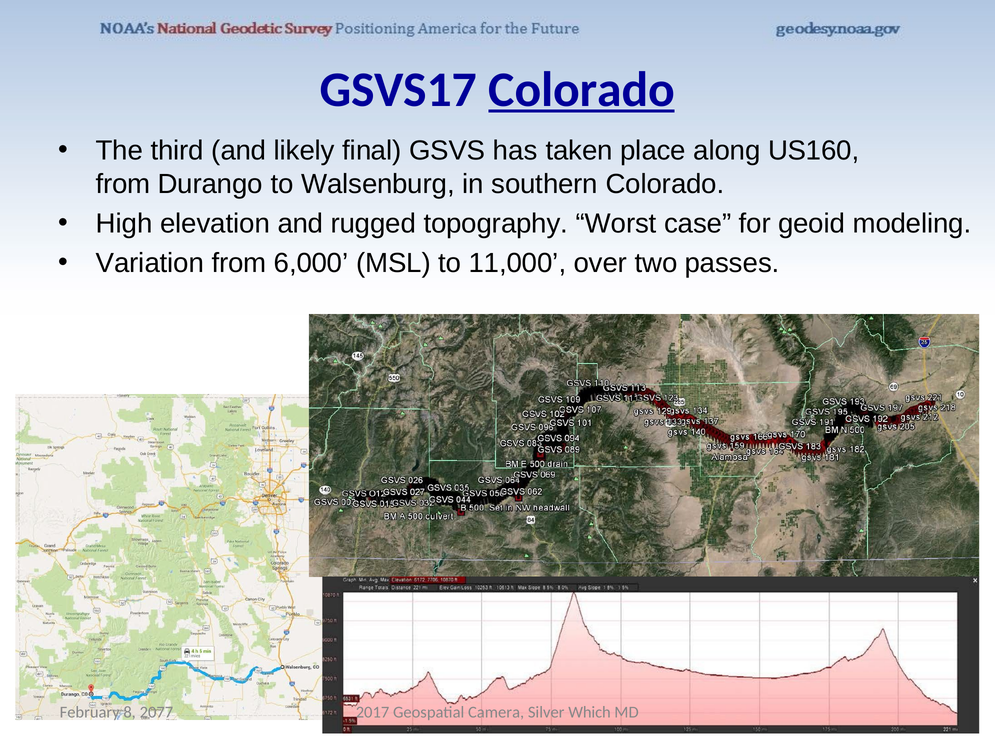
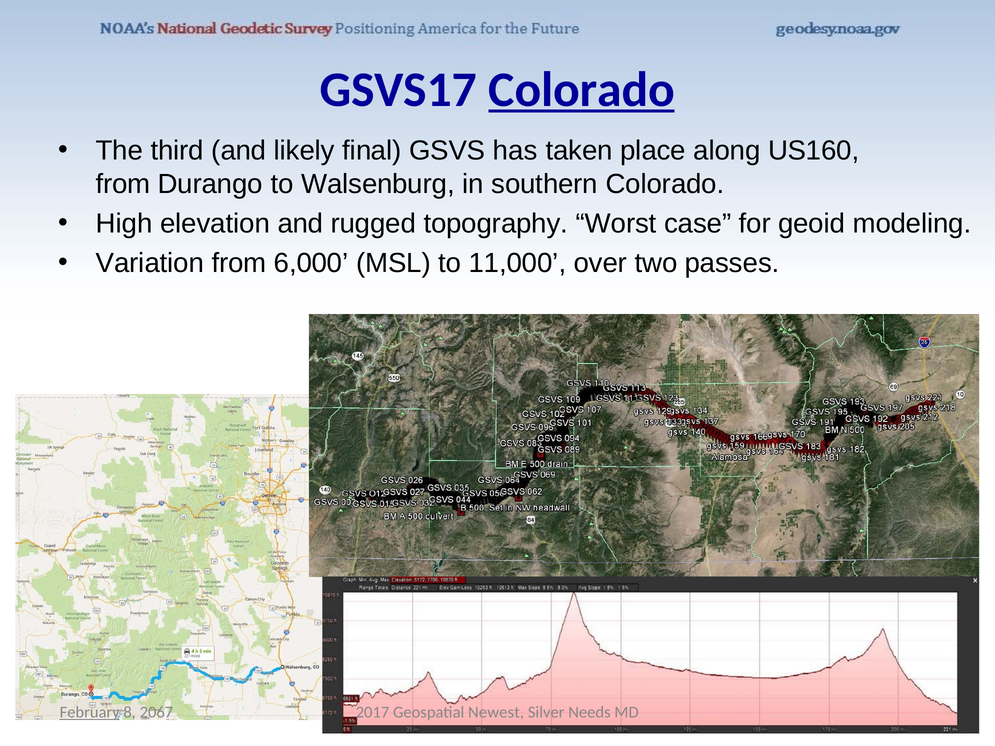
February underline: none -> present (90, 713)
2077: 2077 -> 2067 (156, 713)
Camera: Camera -> Newest (496, 713)
Which: Which -> Needs (589, 713)
